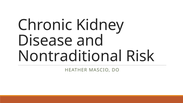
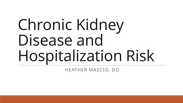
Nontraditional: Nontraditional -> Hospitalization (70, 56)
